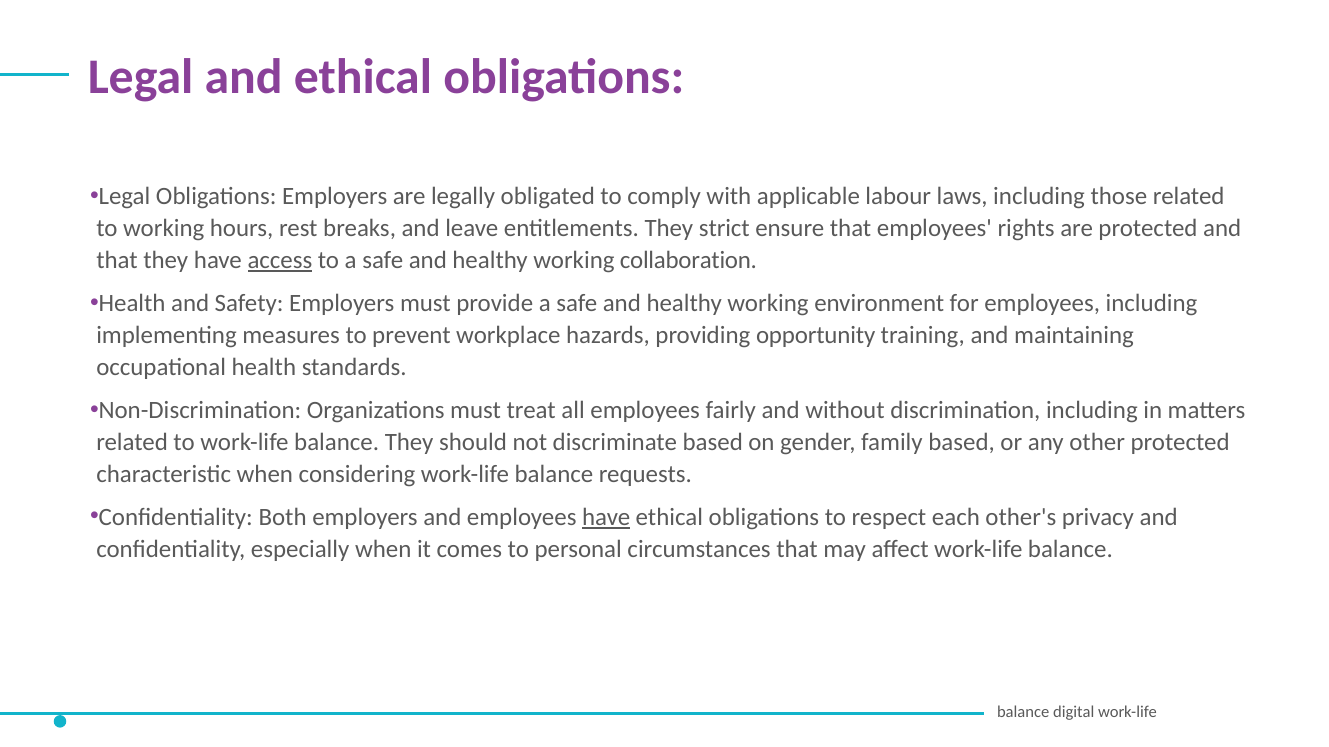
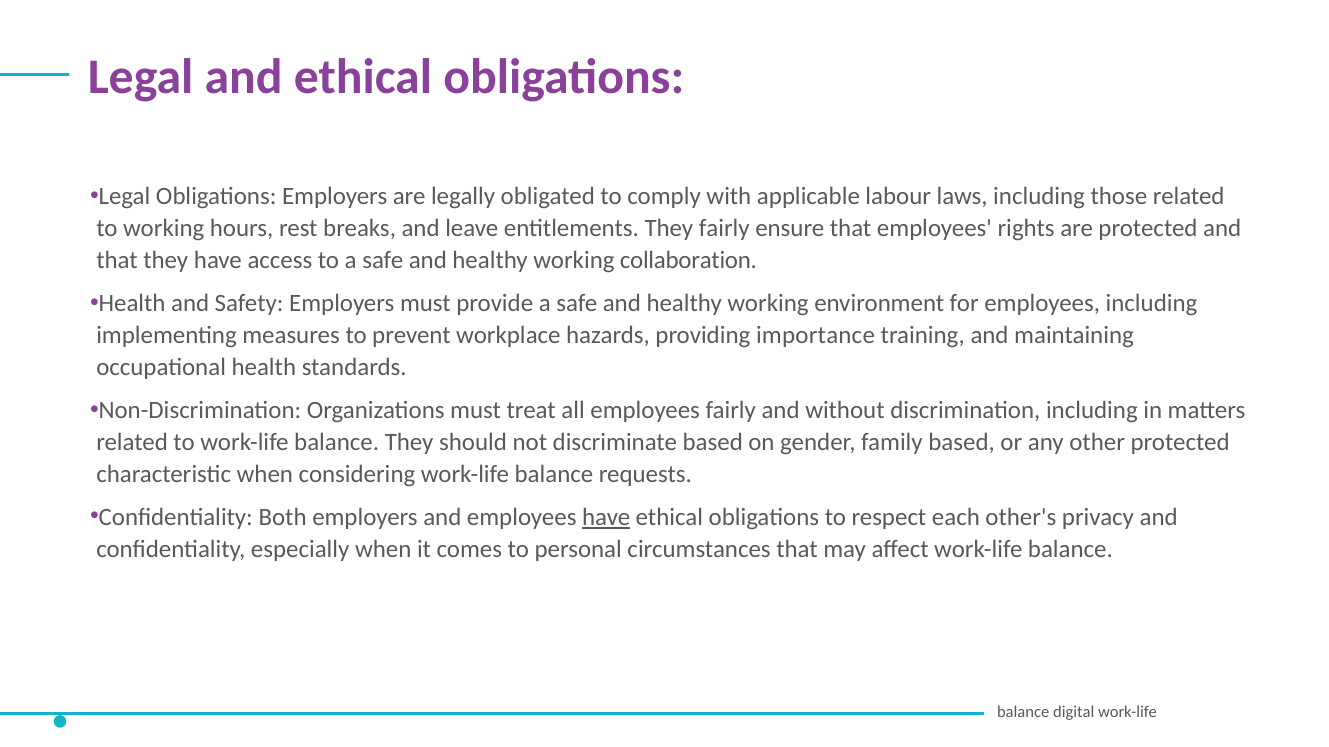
They strict: strict -> fairly (724, 228)
access underline: present -> none (280, 260)
opportunity: opportunity -> importance (815, 335)
